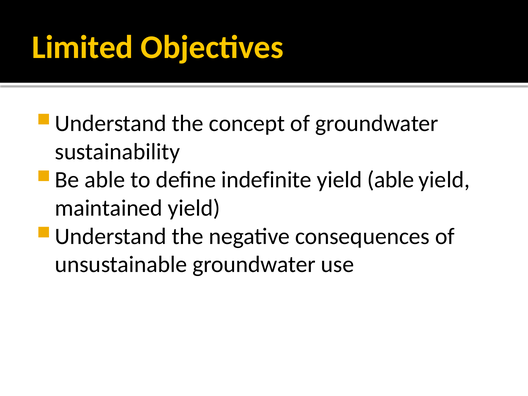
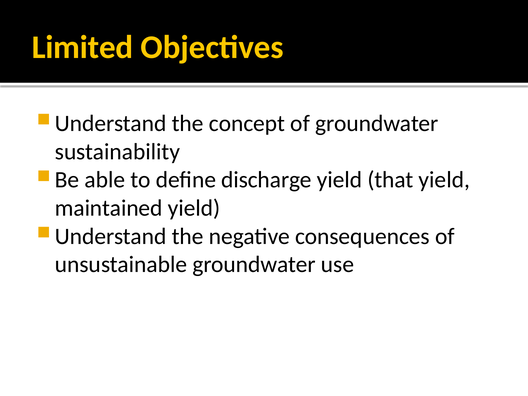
indefinite: indefinite -> discharge (266, 180)
yield able: able -> that (391, 180)
